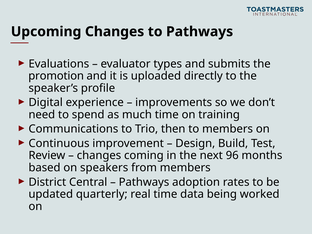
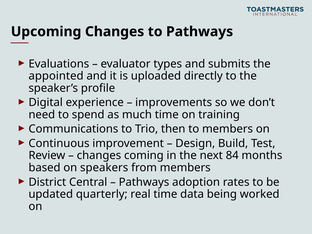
promotion: promotion -> appointed (56, 76)
96: 96 -> 84 (232, 156)
